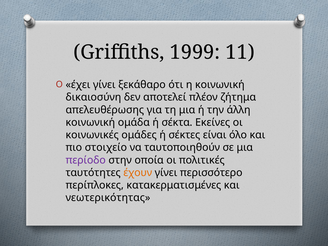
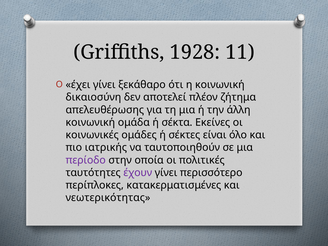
1999: 1999 -> 1928 (195, 52)
στοιχείο: στοιχείο -> ιατρικής (106, 148)
έχουν colour: orange -> purple (138, 173)
